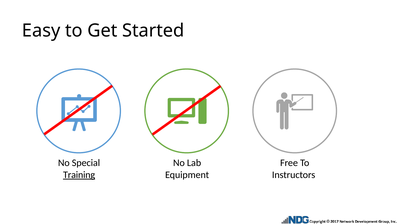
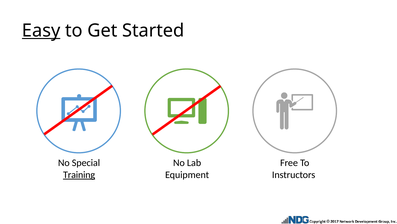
Easy underline: none -> present (41, 31)
